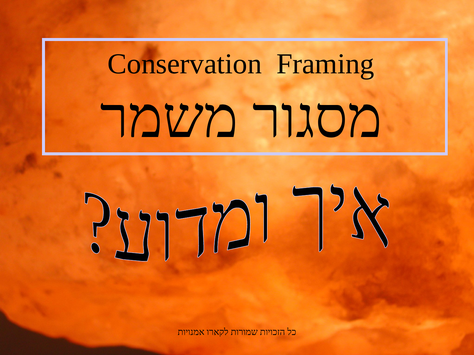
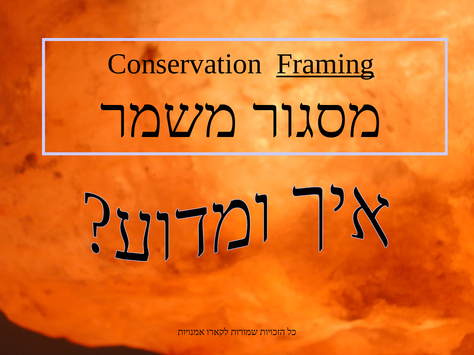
Framing underline: none -> present (325, 64)
